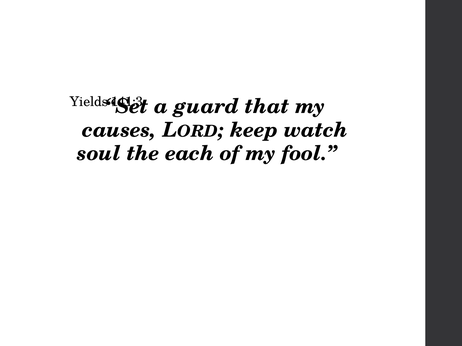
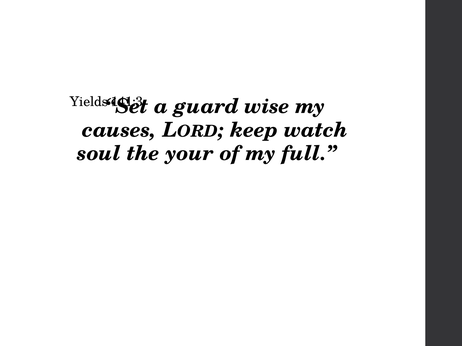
that: that -> wise (267, 107)
each: each -> your (190, 154)
fool: fool -> full (309, 154)
